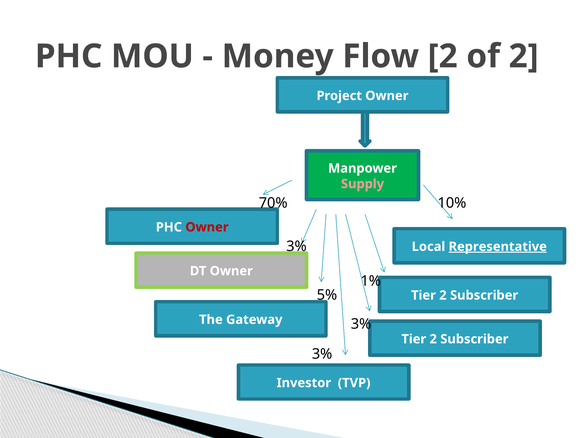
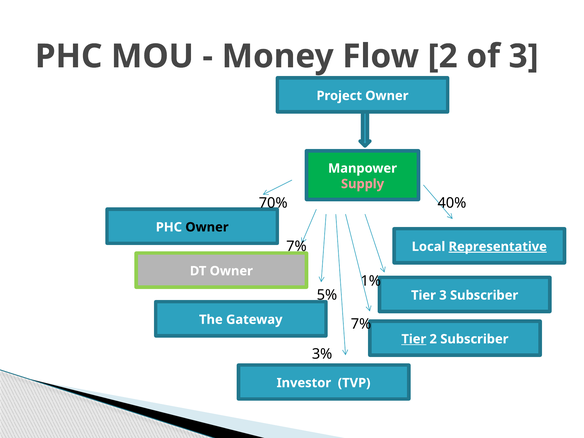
of 2: 2 -> 3 (524, 56)
10%: 10% -> 40% (452, 203)
Owner colour: red -> black (207, 227)
3%: 3% -> 7% (296, 246)
2: 2 -> 3 (443, 295)
3%: 3% -> 7% (361, 324)
Tier underline: none -> present (414, 339)
